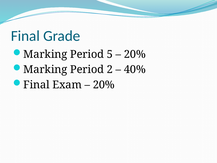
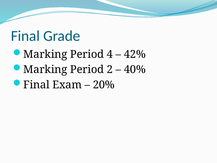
5: 5 -> 4 (110, 54)
20%: 20% -> 42% (135, 54)
